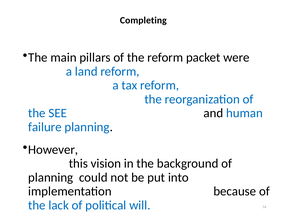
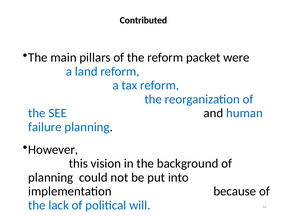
Completing: Completing -> Contributed (143, 20)
